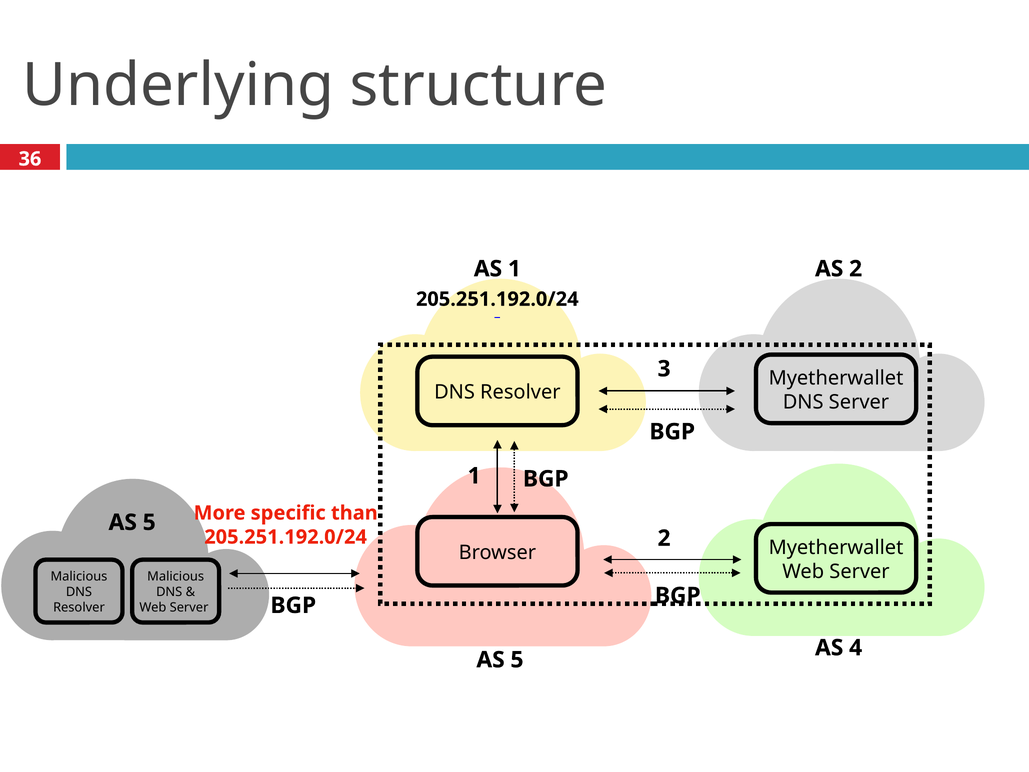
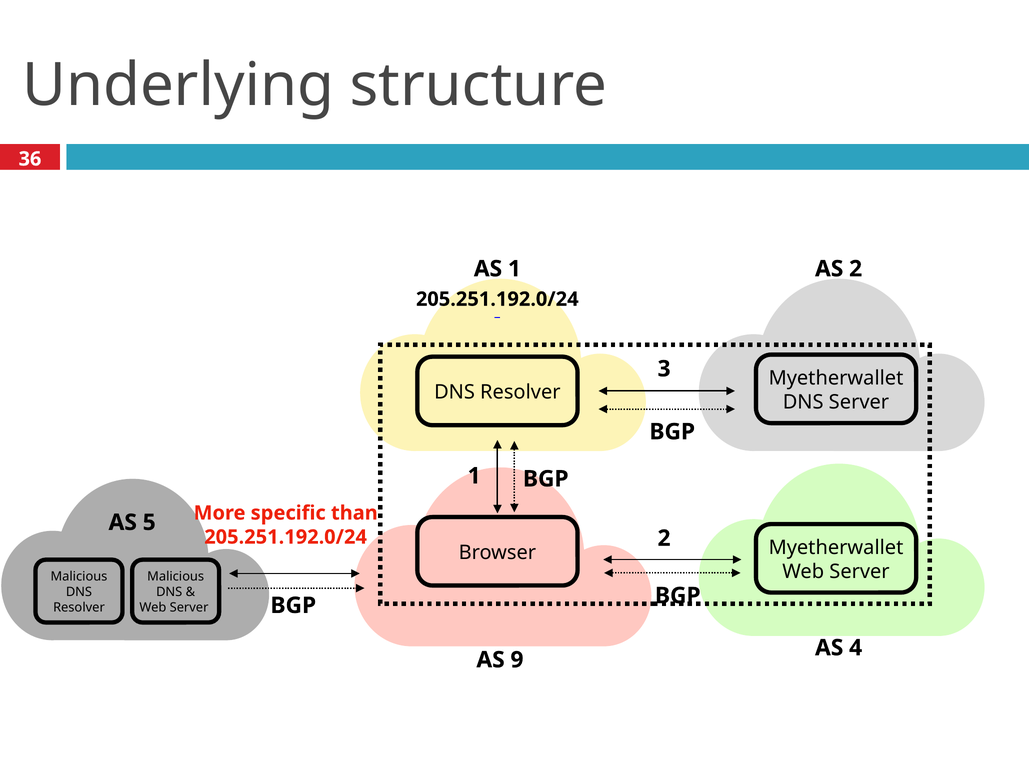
5: 5 -> 9 (517, 660)
